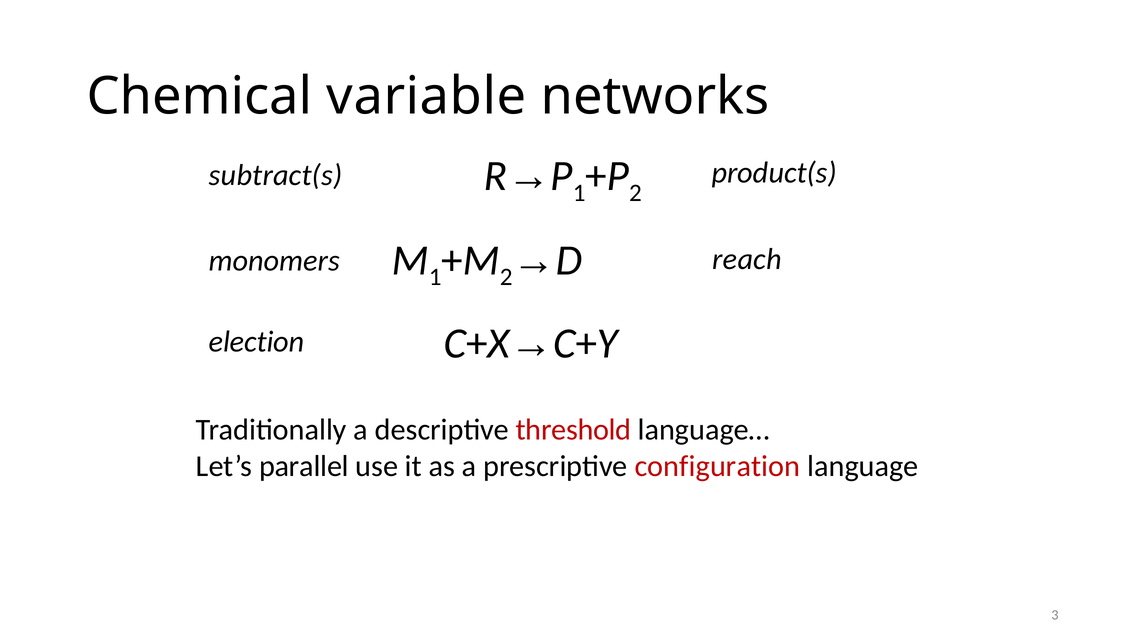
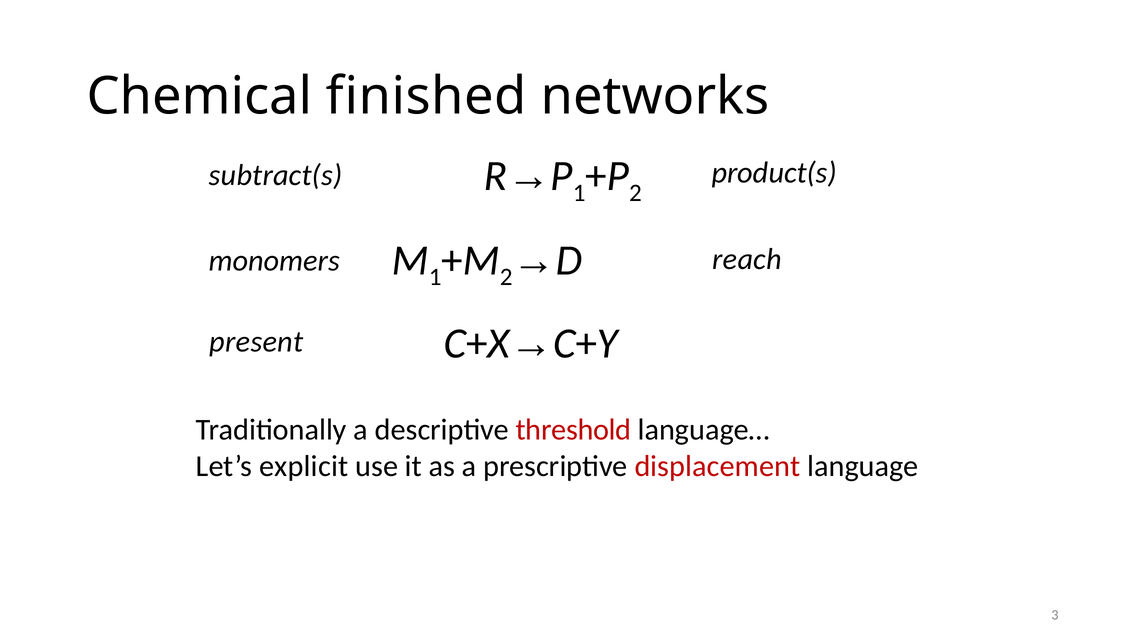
variable: variable -> finished (426, 96)
election: election -> present (256, 342)
parallel: parallel -> explicit (304, 466)
configuration: configuration -> displacement (717, 466)
